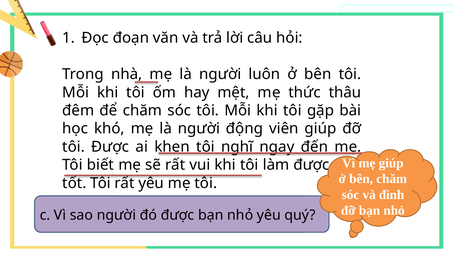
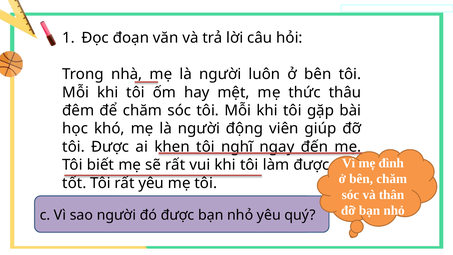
mẹ giúp: giúp -> đình (391, 163)
đình: đình -> thân (392, 195)
